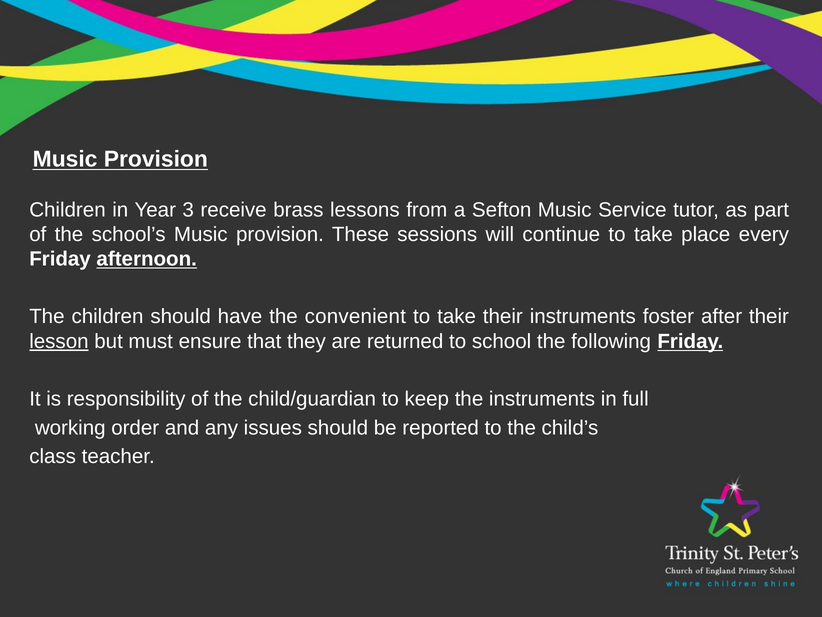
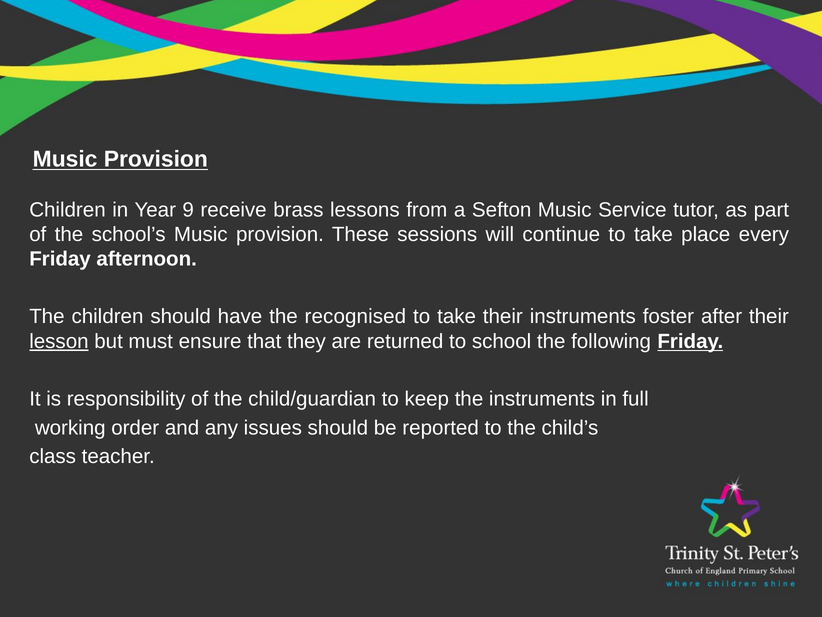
3: 3 -> 9 (188, 210)
afternoon underline: present -> none (147, 259)
convenient: convenient -> recognised (355, 316)
